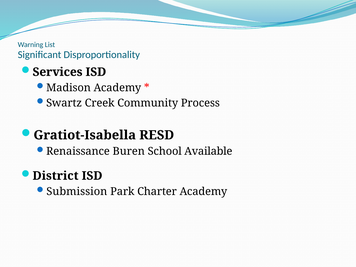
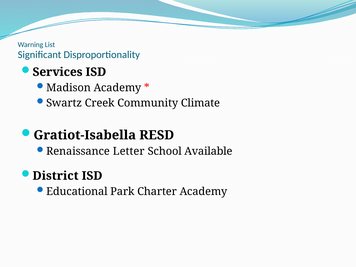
Process: Process -> Climate (200, 103)
Buren: Buren -> Letter (129, 151)
Submission: Submission -> Educational (77, 192)
